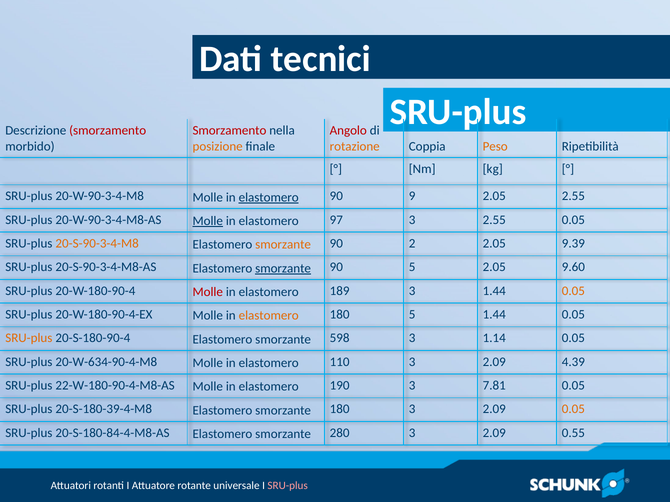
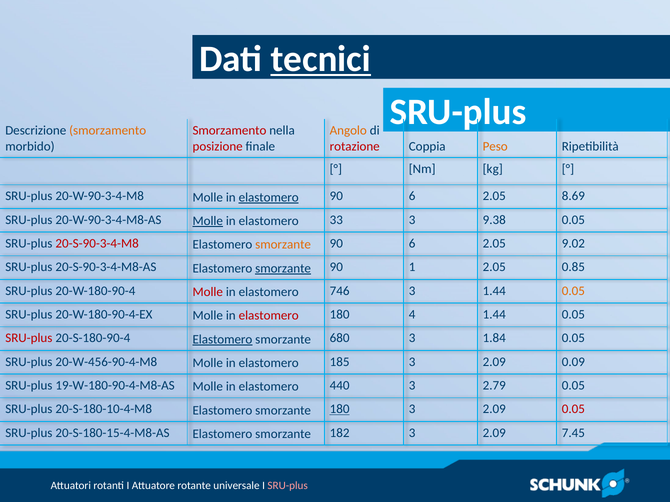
tecnici underline: none -> present (321, 59)
smorzamento colour: red -> orange (108, 131)
Angolo colour: red -> orange (348, 131)
posizione colour: orange -> red (218, 147)
rotazione colour: orange -> red (355, 147)
9: 9 -> 6 (412, 196)
2.05 2.55: 2.55 -> 8.69 (573, 196)
97: 97 -> 33 (336, 220)
3 2.55: 2.55 -> 9.38 (494, 220)
20-S-90-3-4-M8 colour: orange -> red (97, 244)
2: 2 -> 6 (412, 244)
9.39: 9.39 -> 9.02 (573, 244)
90 5: 5 -> 1 (412, 267)
9.60: 9.60 -> 0.85 (573, 267)
189: 189 -> 746 (340, 291)
elastomero colour: orange -> red (269, 316)
180 5: 5 -> 4 (412, 315)
SRU-plus colour: orange -> red (29, 339)
Elastomero underline: none -> present (222, 340)
598: 598 -> 680 (340, 339)
1.14: 1.14 -> 1.84 (494, 339)
20-W-634-90-4-M8: 20-W-634-90-4-M8 -> 20-W-456-90-4-M8 (106, 362)
110: 110 -> 185 (340, 362)
4.39: 4.39 -> 0.09 (573, 362)
22-W-180-90-4-M8-AS: 22-W-180-90-4-M8-AS -> 19-W-180-90-4-M8-AS (115, 386)
190: 190 -> 440 (340, 386)
7.81: 7.81 -> 2.79 (494, 386)
20-S-180-39-4-M8: 20-S-180-39-4-M8 -> 20-S-180-10-4-M8 (104, 410)
180 underline: none -> present (340, 410)
0.05 colour: orange -> red (573, 410)
20-S-180-84-4-M8-AS: 20-S-180-84-4-M8-AS -> 20-S-180-15-4-M8-AS (113, 433)
280: 280 -> 182 (340, 433)
0.55: 0.55 -> 7.45 (573, 433)
